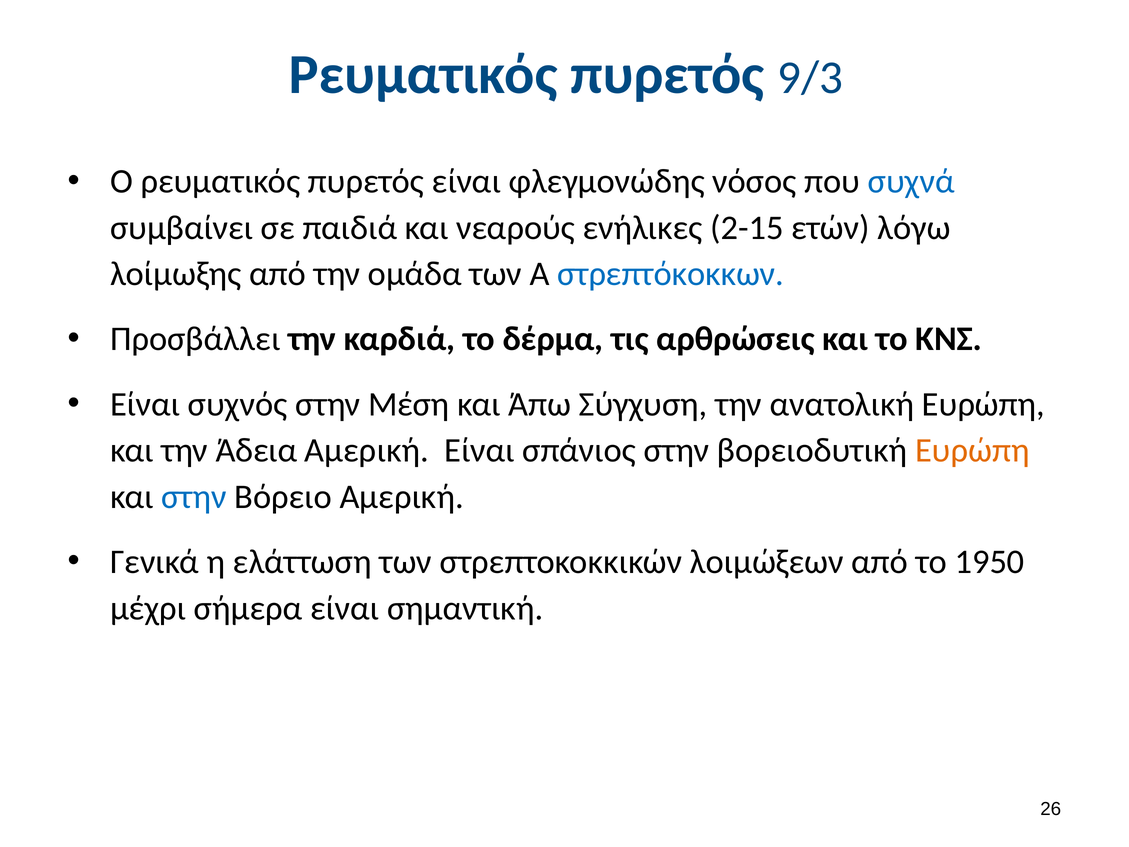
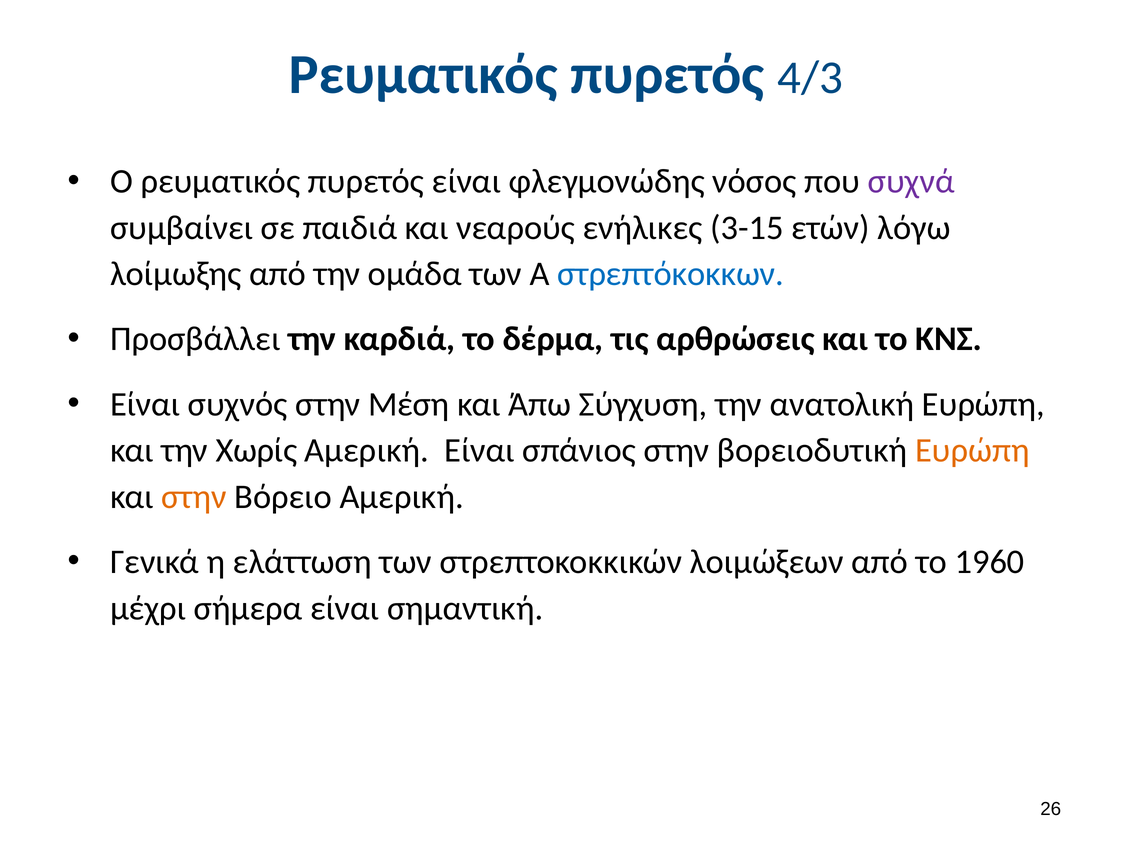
9/3: 9/3 -> 4/3 (810, 78)
συχνά colour: blue -> purple (911, 181)
2-15: 2-15 -> 3-15 (747, 228)
Άδεια: Άδεια -> Χωρίς (256, 450)
στην colour: blue -> orange (194, 497)
1950: 1950 -> 1960 (990, 562)
